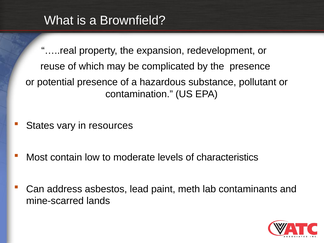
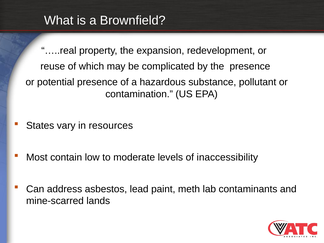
characteristics: characteristics -> inaccessibility (227, 157)
